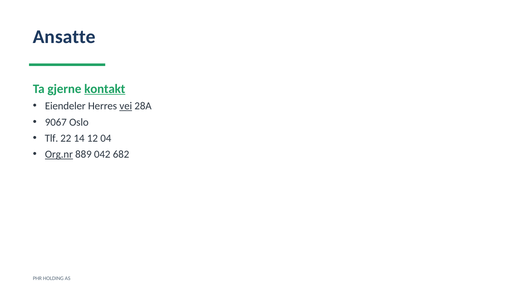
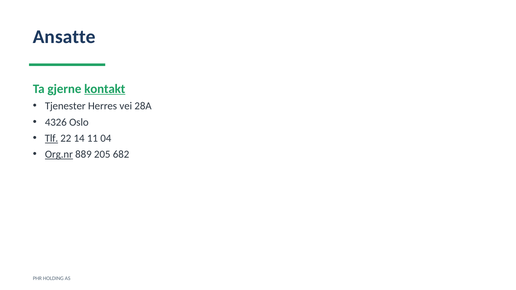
Eiendeler: Eiendeler -> Tjenester (65, 106)
vei underline: present -> none (126, 106)
9067: 9067 -> 4326 (56, 122)
Tlf underline: none -> present (51, 138)
12: 12 -> 11 (92, 138)
042: 042 -> 205 (102, 155)
